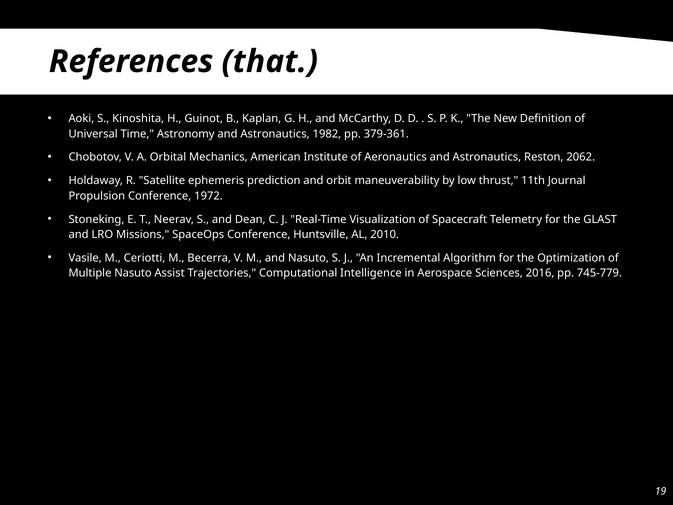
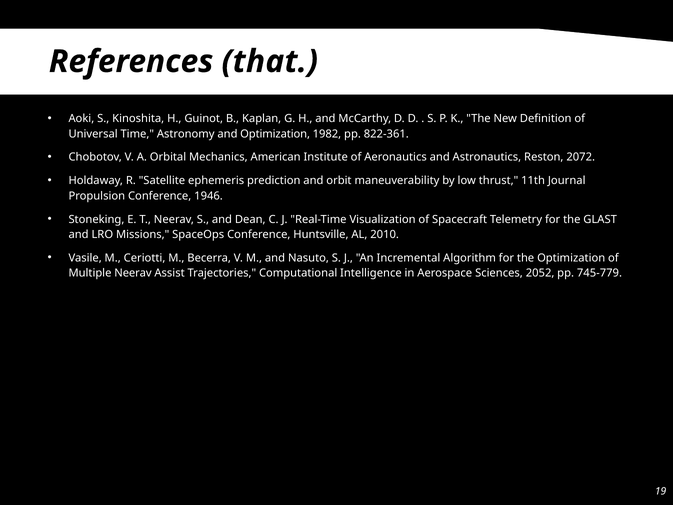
Astronomy and Astronautics: Astronautics -> Optimization (275, 134)
379-361: 379-361 -> 822-361 (386, 134)
2062: 2062 -> 2072 (581, 157)
1972: 1972 -> 1946 (209, 196)
Multiple Nasuto: Nasuto -> Neerav (133, 273)
2016: 2016 -> 2052 (540, 273)
